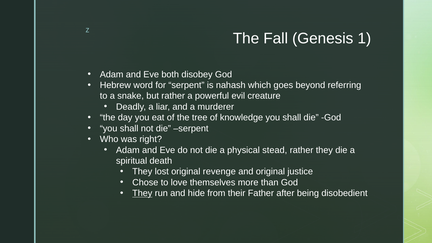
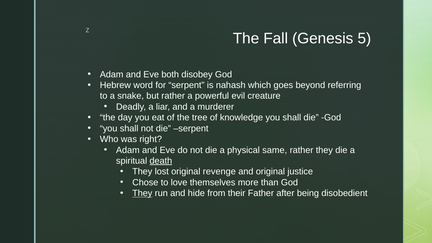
1: 1 -> 5 (364, 38)
stead: stead -> same (275, 150)
death underline: none -> present (161, 161)
